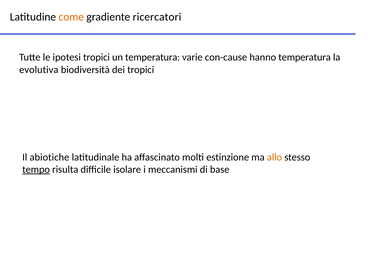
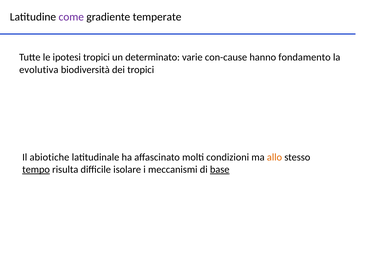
come colour: orange -> purple (71, 17)
ricercatori: ricercatori -> temperate (157, 17)
un temperatura: temperatura -> determinato (153, 57)
hanno temperatura: temperatura -> fondamento (305, 57)
estinzione: estinzione -> condizioni (228, 157)
base underline: none -> present (220, 170)
